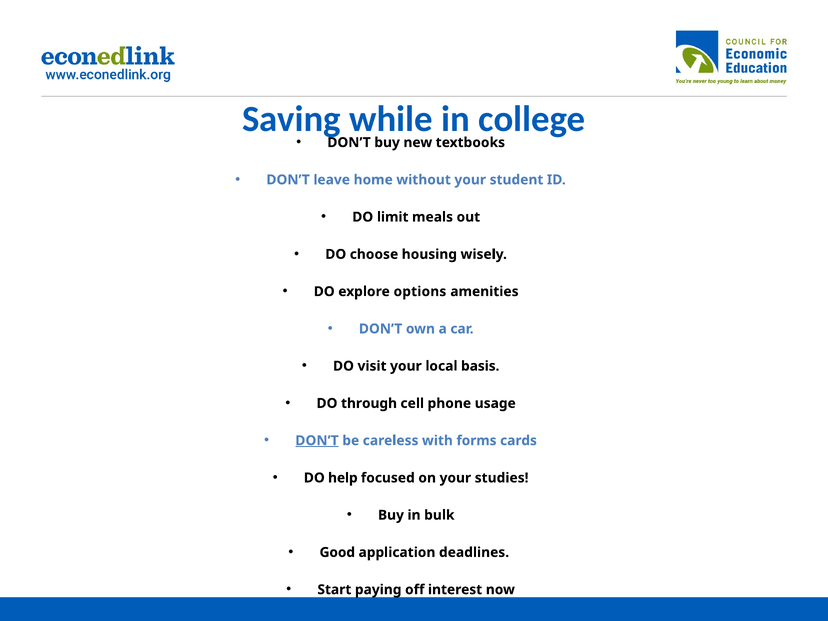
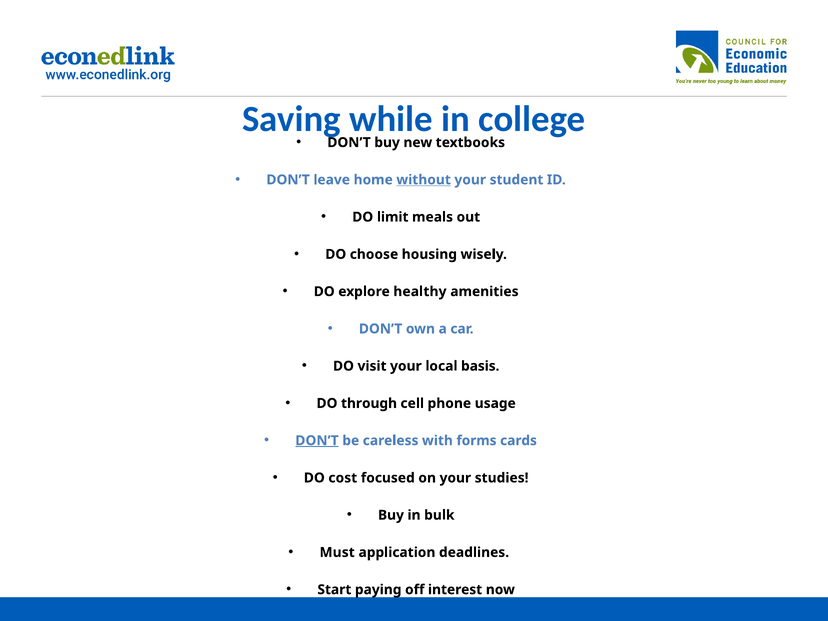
without underline: none -> present (424, 180)
options: options -> healthy (420, 292)
help: help -> cost (343, 478)
Good: Good -> Must (337, 552)
